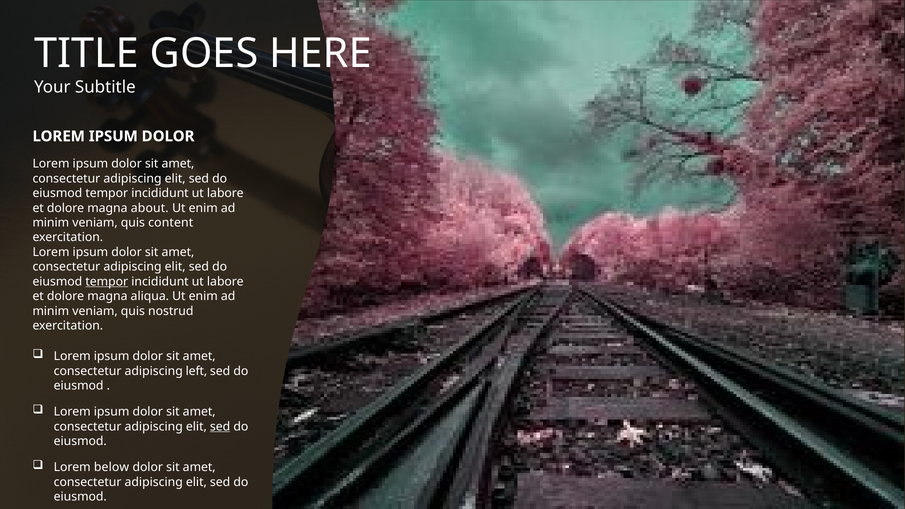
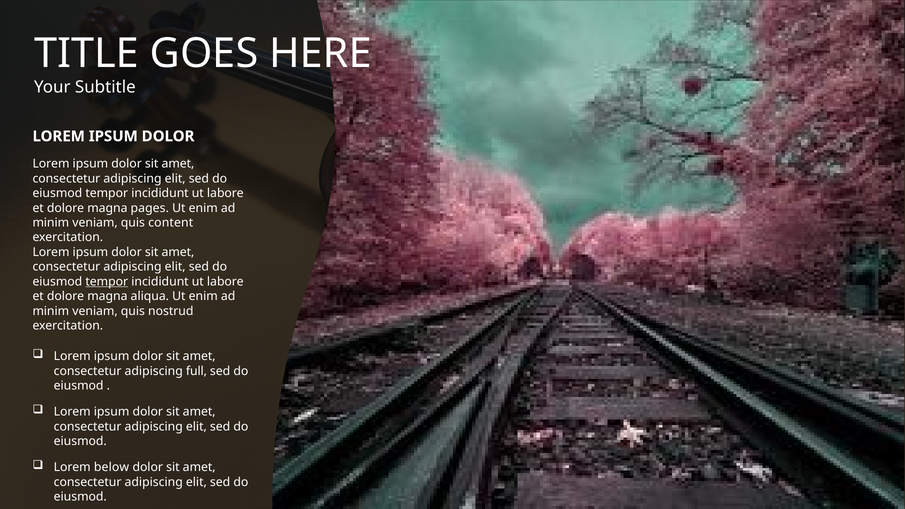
about: about -> pages (150, 208)
left: left -> full (196, 371)
sed underline: present -> none (220, 427)
